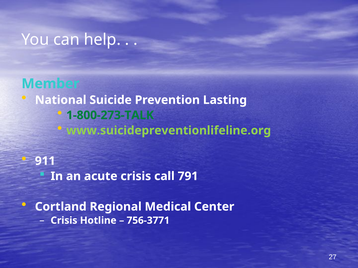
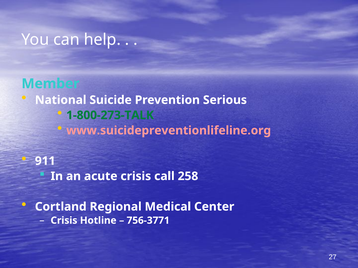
Lasting: Lasting -> Serious (225, 100)
www.suicidepreventionlifeline.org colour: light green -> pink (169, 131)
791: 791 -> 258 (188, 176)
